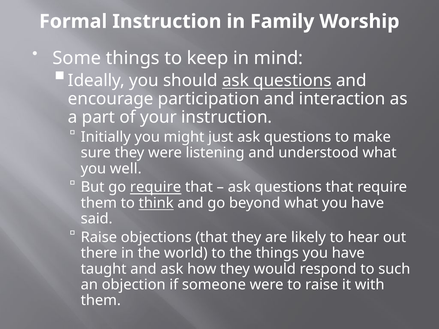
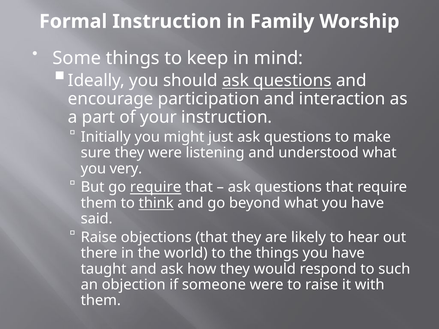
well: well -> very (126, 169)
